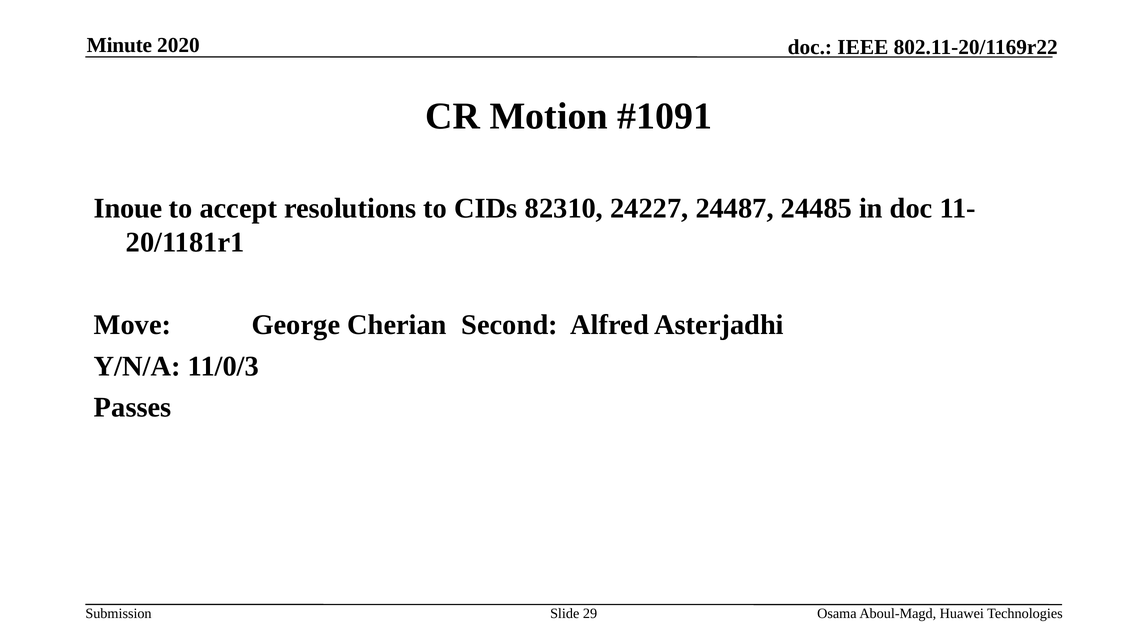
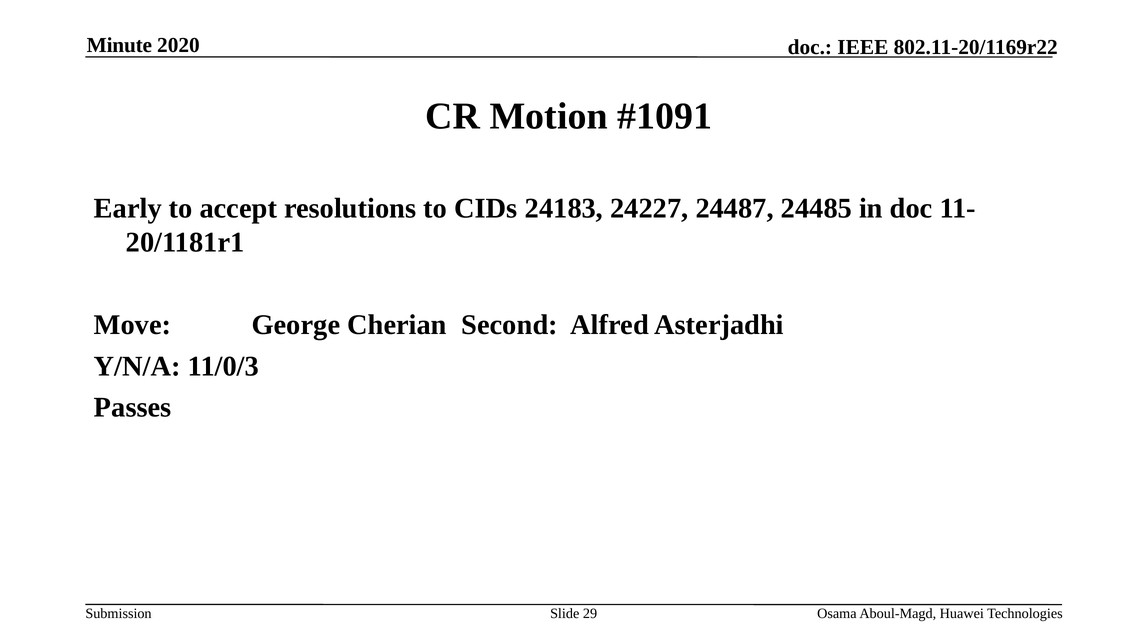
Inoue: Inoue -> Early (128, 208)
82310: 82310 -> 24183 (564, 208)
